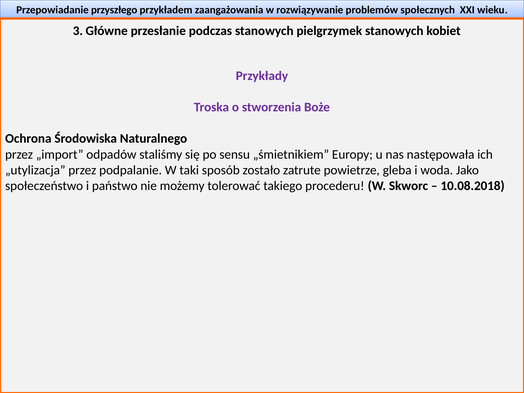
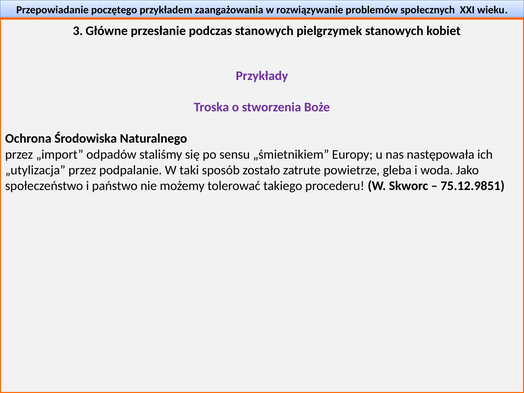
przyszłego: przyszłego -> poczętego (114, 10)
10.08.2018: 10.08.2018 -> 75.12.9851 (473, 186)
